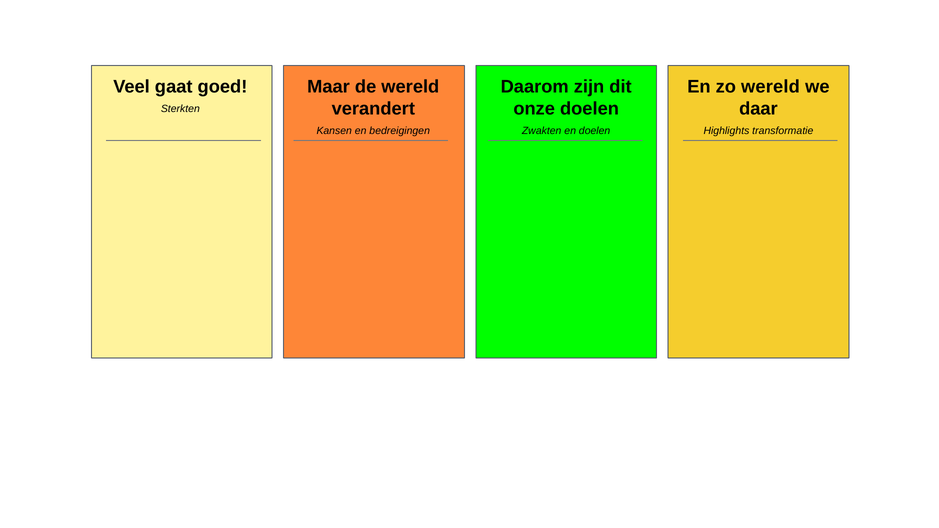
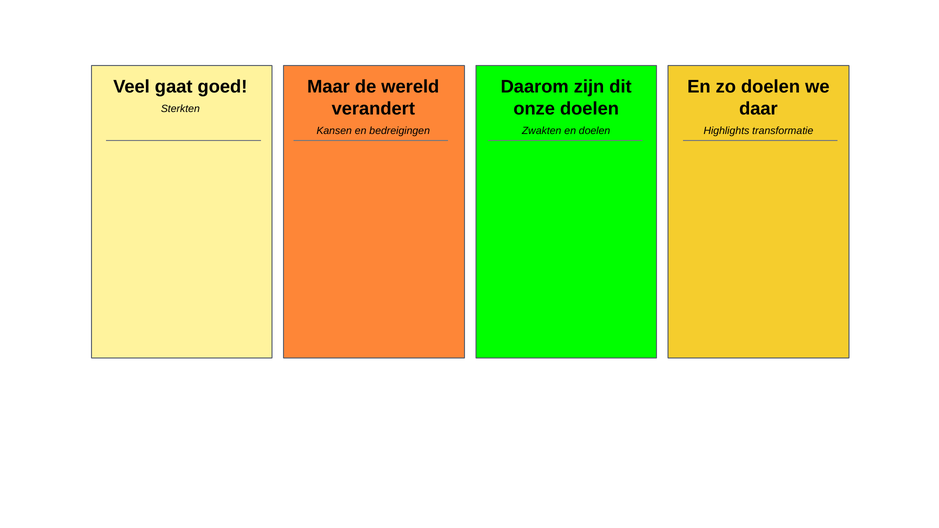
zo wereld: wereld -> doelen (771, 87)
